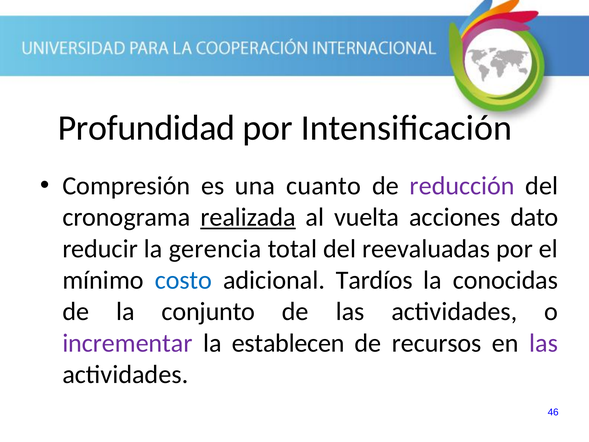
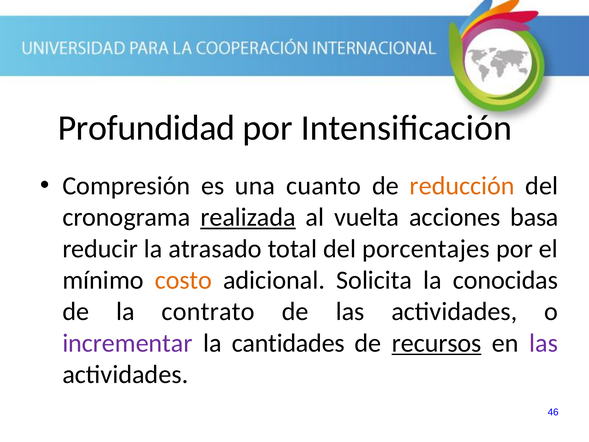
reducción colour: purple -> orange (462, 186)
dato: dato -> basa (534, 217)
gerencia: gerencia -> atrasado (215, 249)
reevaluadas: reevaluadas -> porcentajes (426, 249)
costo colour: blue -> orange (183, 280)
Tardíos: Tardíos -> Solicita (374, 280)
conjunto: conjunto -> contrato (208, 311)
establecen: establecen -> cantidades (288, 343)
recursos underline: none -> present (437, 343)
